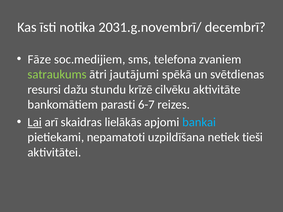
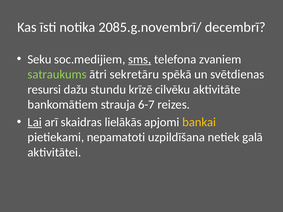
2031.g.novembrī/: 2031.g.novembrī/ -> 2085.g.novembrī/ (150, 27)
Fāze: Fāze -> Seku (40, 59)
sms underline: none -> present (140, 59)
jautājumi: jautājumi -> sekretāru (134, 74)
parasti: parasti -> strauja (118, 105)
bankai colour: light blue -> yellow (199, 122)
tieši: tieši -> galā (253, 137)
